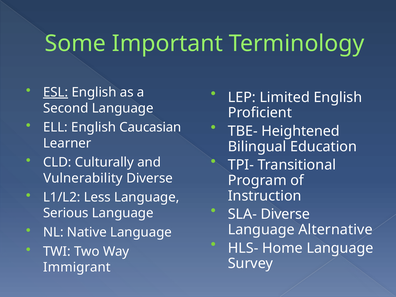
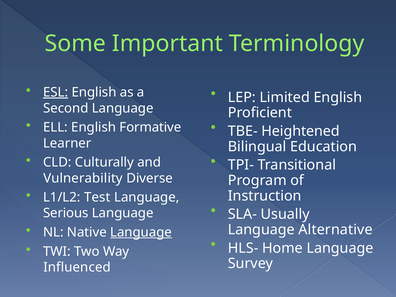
Caucasian: Caucasian -> Formative (150, 127)
Less: Less -> Test (97, 197)
SLA- Diverse: Diverse -> Usually (285, 214)
Language underline: none -> present (141, 232)
Immigrant: Immigrant -> Influenced (77, 267)
